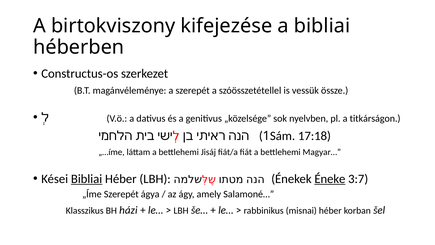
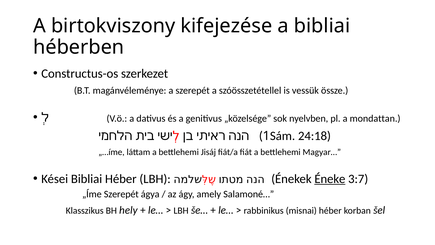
titkárságon: titkárságon -> mondattan (375, 118)
17:18: 17:18 -> 24:18 (314, 136)
Bibliai underline: present -> none (87, 179)
házi: házi -> hely (128, 210)
